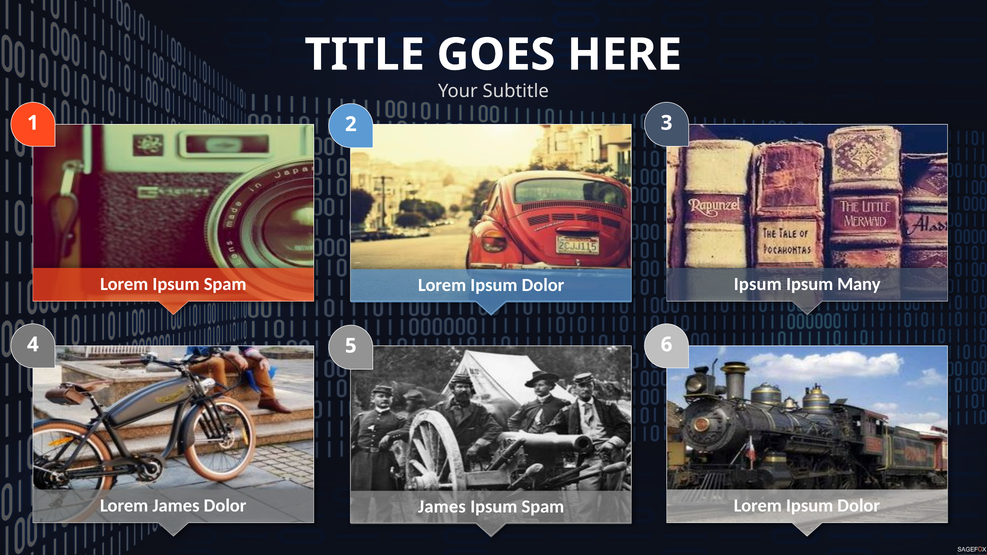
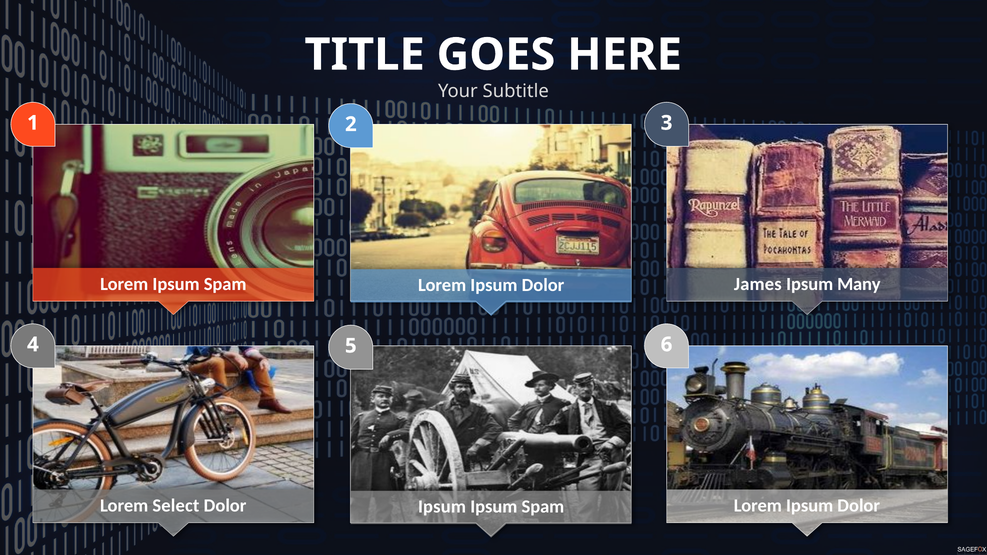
Ipsum: Ipsum -> James (758, 284)
Lorem James: James -> Select (176, 506)
James: James -> Ipsum (442, 507)
